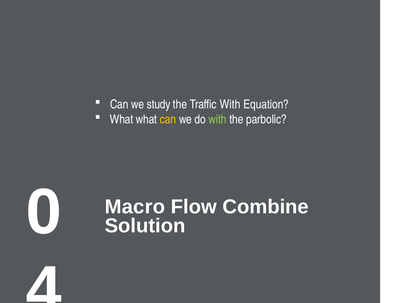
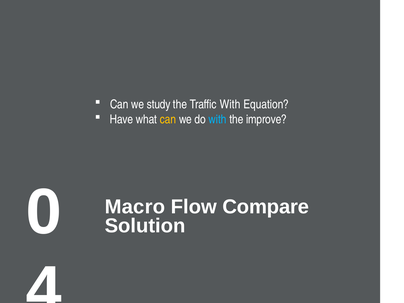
What: What -> Have (122, 119)
with colour: light green -> light blue (218, 119)
parbolic: parbolic -> improve (266, 119)
Combine: Combine -> Compare (266, 207)
